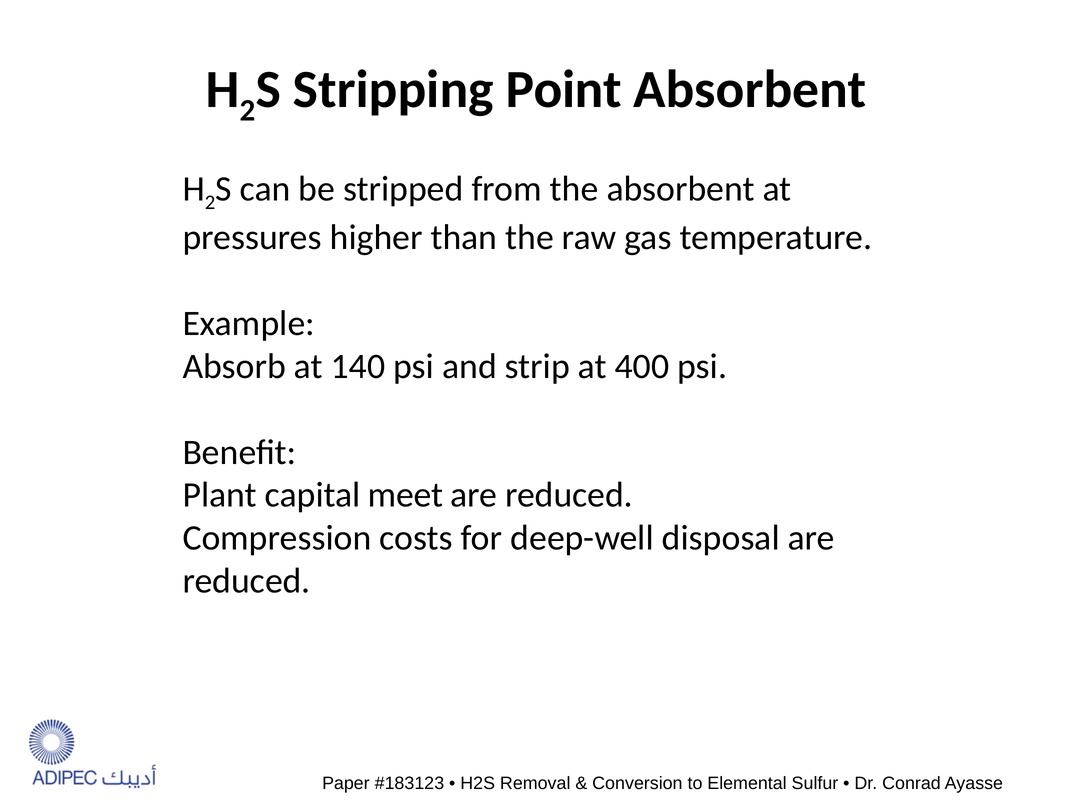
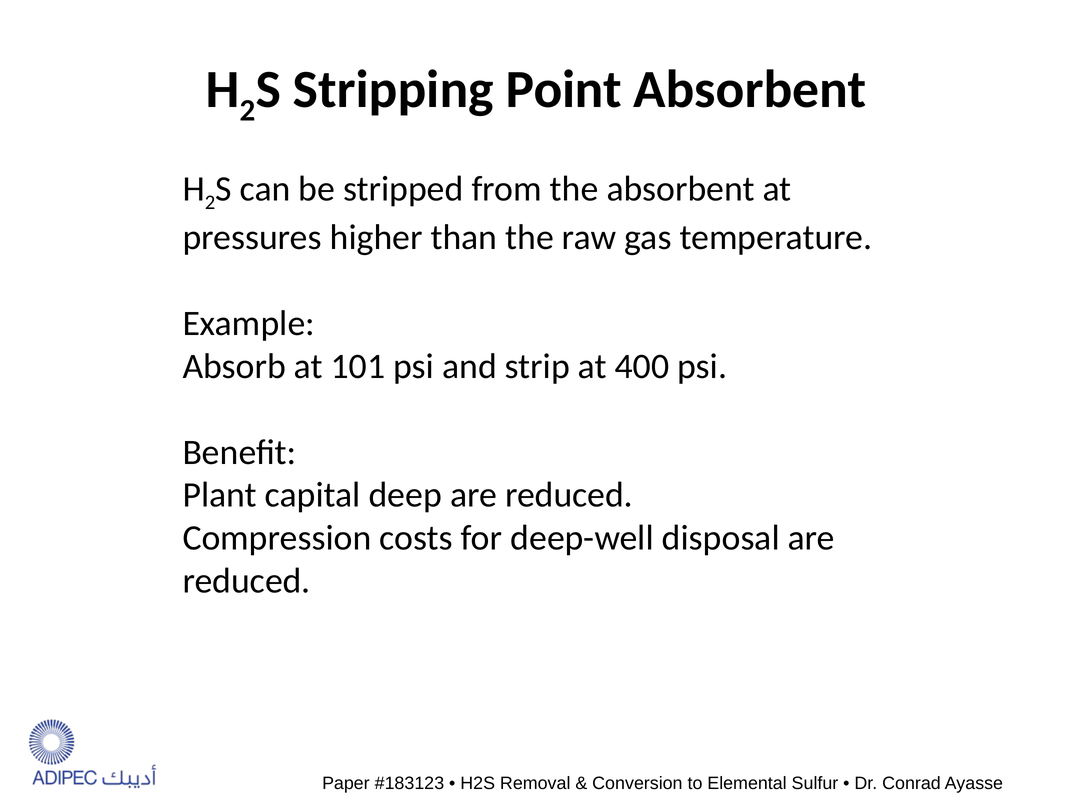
140: 140 -> 101 (358, 366)
meet: meet -> deep (405, 495)
